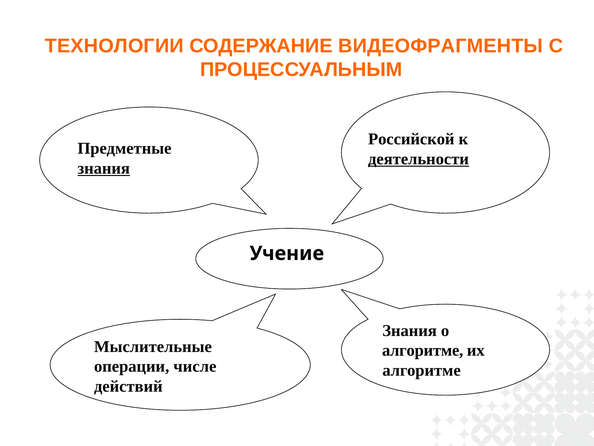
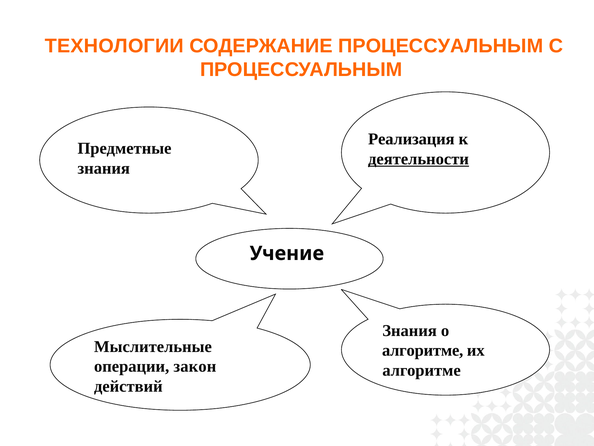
СОДЕРЖАНИЕ ВИДЕОФРАГМЕНТЫ: ВИДЕОФРАГМЕНТЫ -> ПРОЦЕССУАЛЬНЫМ (441, 46)
Российской: Российской -> Реализация (411, 139)
знания underline: present -> none (104, 168)
числе: числе -> закон (195, 366)
